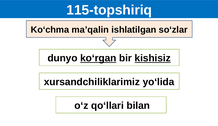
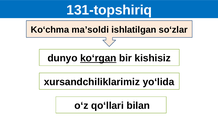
115-topshiriq: 115-topshiriq -> 131-topshiriq (109, 10)
ma’qalin: ma’qalin -> ma’soldi (90, 30)
kishisiz underline: present -> none (153, 58)
